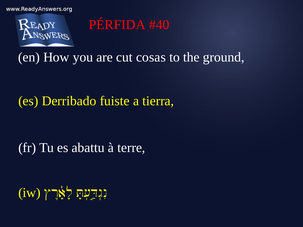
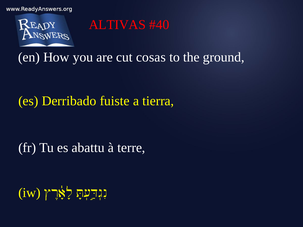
PÉRFIDA: PÉRFIDA -> ALTIVAS (117, 25)
